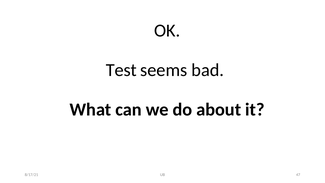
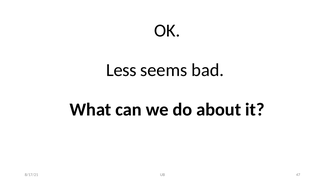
Test: Test -> Less (121, 70)
